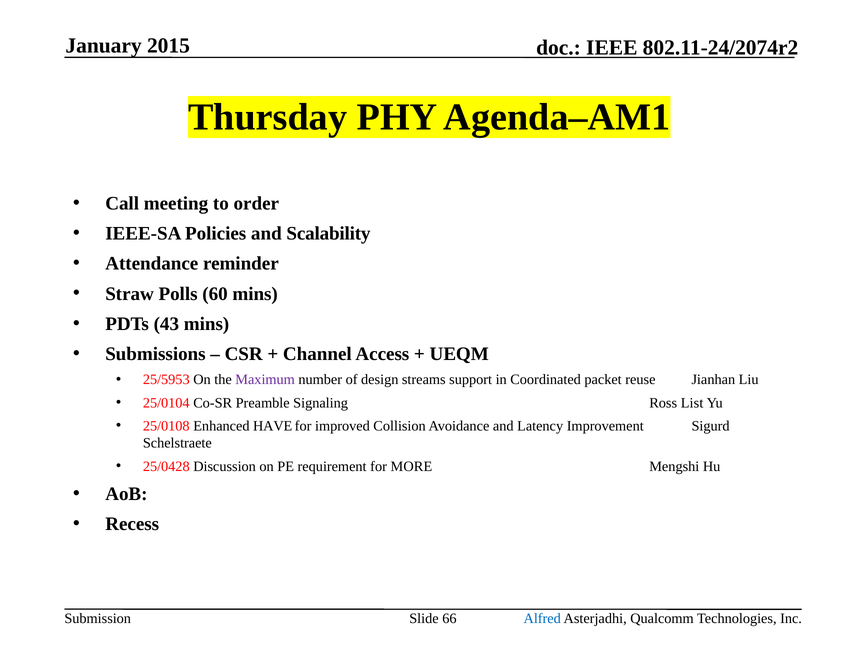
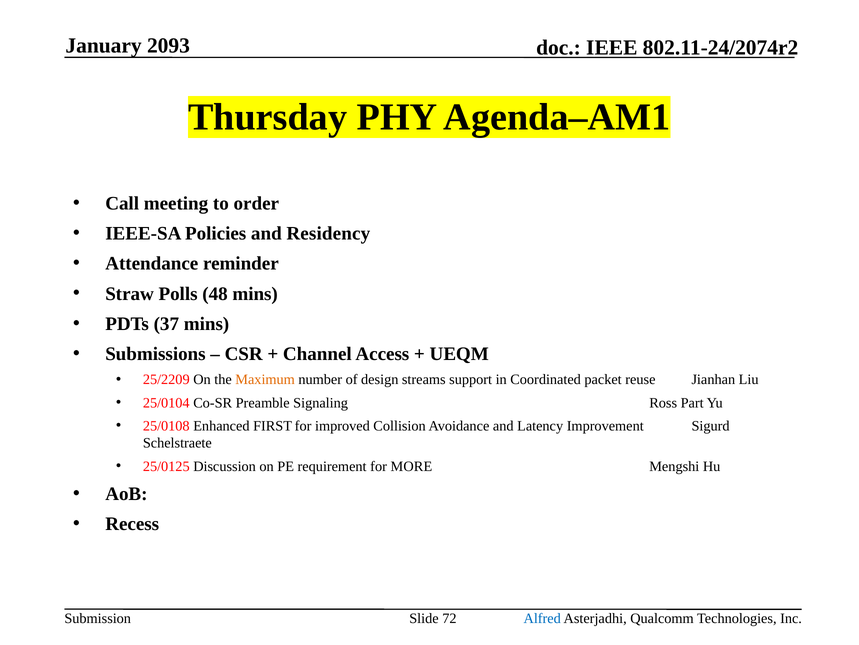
2015: 2015 -> 2093 (168, 46)
Scalability: Scalability -> Residency (328, 233)
60: 60 -> 48 (215, 293)
43: 43 -> 37 (166, 323)
25/5953: 25/5953 -> 25/2209 (166, 379)
Maximum colour: purple -> orange (265, 379)
List: List -> Part (692, 402)
HAVE: HAVE -> FIRST (273, 425)
25/0428: 25/0428 -> 25/0125 (166, 466)
66: 66 -> 72 (449, 618)
